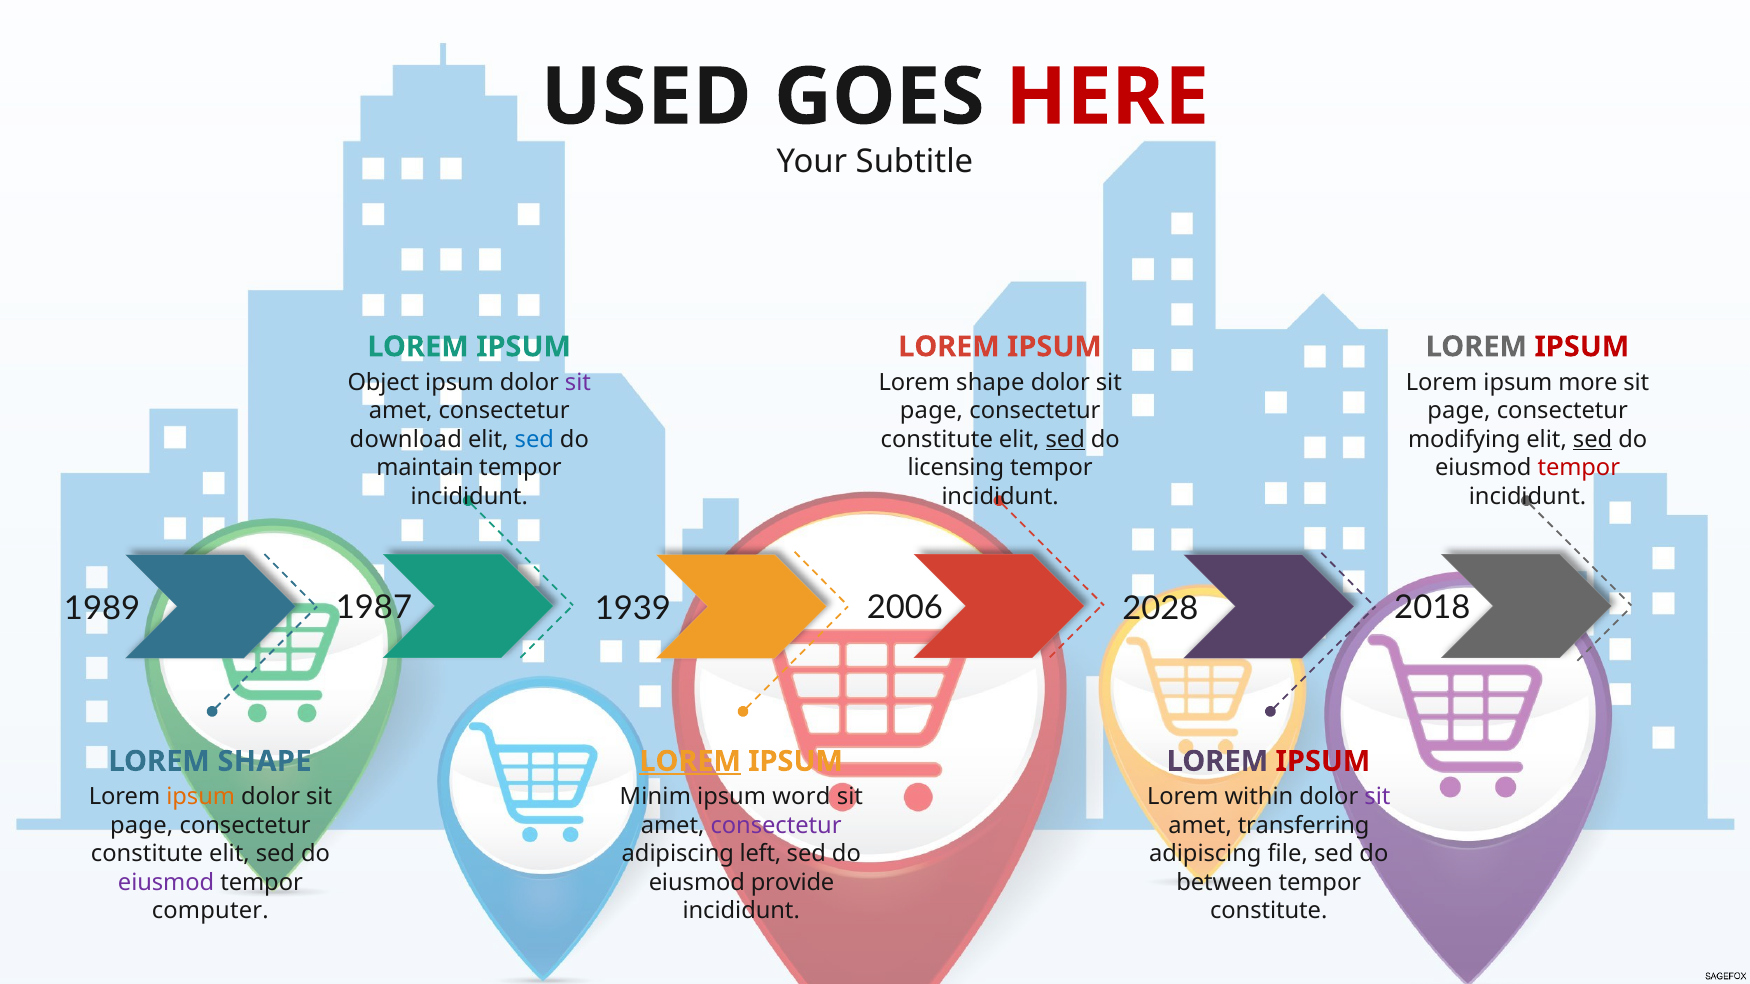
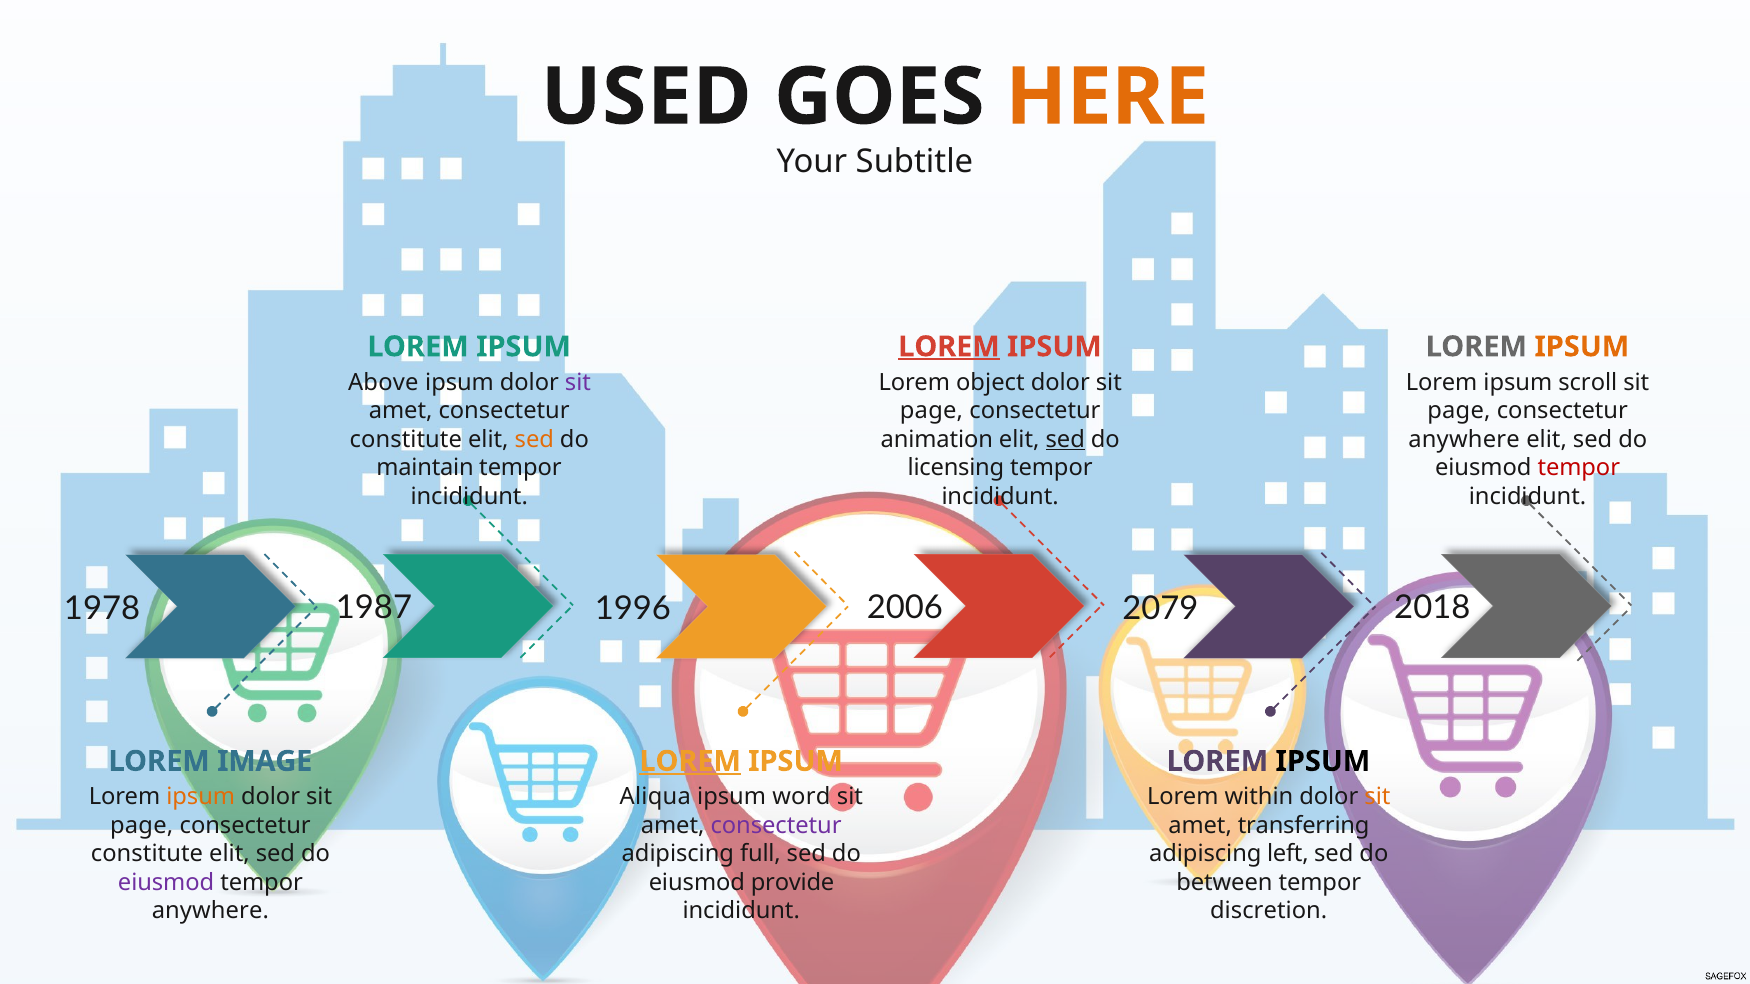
HERE colour: red -> orange (1107, 97)
LOREM underline: none -> present (949, 347)
IPSUM colour: red -> orange (1582, 347)
Object: Object -> Above (383, 383)
shape: shape -> object (990, 383)
more: more -> scroll (1588, 383)
download: download -> constitute (406, 440)
sed colour: blue -> orange (534, 440)
constitute: constitute -> animation (937, 440)
modifying: modifying -> anywhere (1464, 440)
sed underline: present -> none (1593, 440)
1989: 1989 -> 1978 (102, 609)
1939: 1939 -> 1996 (633, 609)
2028: 2028 -> 2079 (1160, 609)
SHAPE: SHAPE -> IMAGE (265, 762)
IPSUM colour: red -> black (1323, 762)
Minim: Minim -> Aliqua (655, 797)
sit colour: purple -> orange (1377, 797)
left: left -> full (760, 854)
file: file -> left (1288, 854)
computer: computer -> anywhere (210, 911)
constitute: constitute -> discretion (1269, 911)
